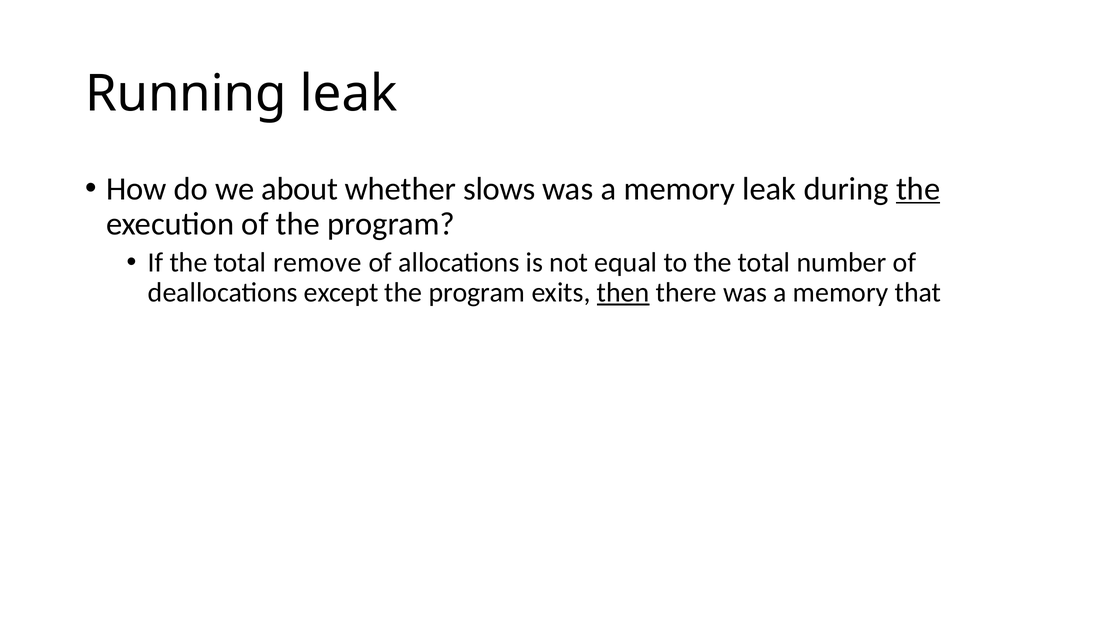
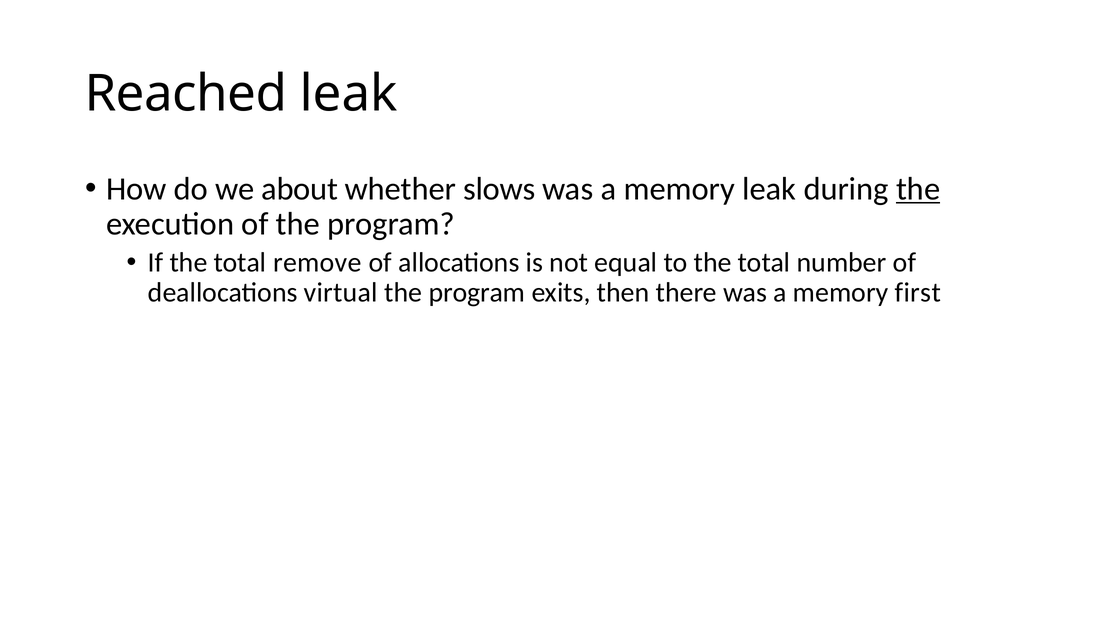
Running: Running -> Reached (186, 94)
except: except -> virtual (341, 292)
then underline: present -> none (623, 292)
that: that -> first (918, 292)
